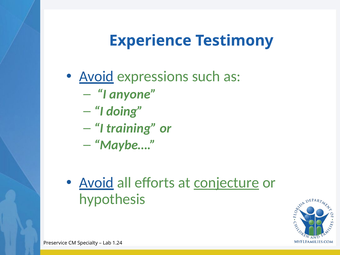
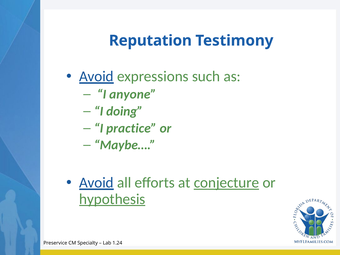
Experience: Experience -> Reputation (150, 41)
training: training -> practice (131, 128)
hypothesis underline: none -> present (112, 199)
